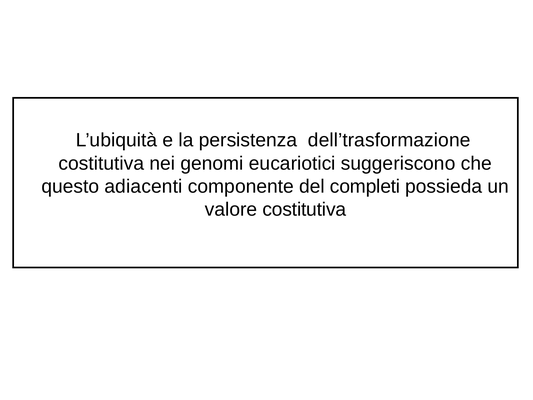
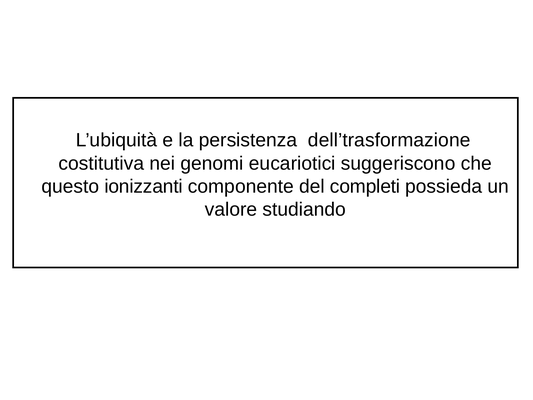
adiacenti: adiacenti -> ionizzanti (144, 186)
valore costitutiva: costitutiva -> studiando (304, 209)
